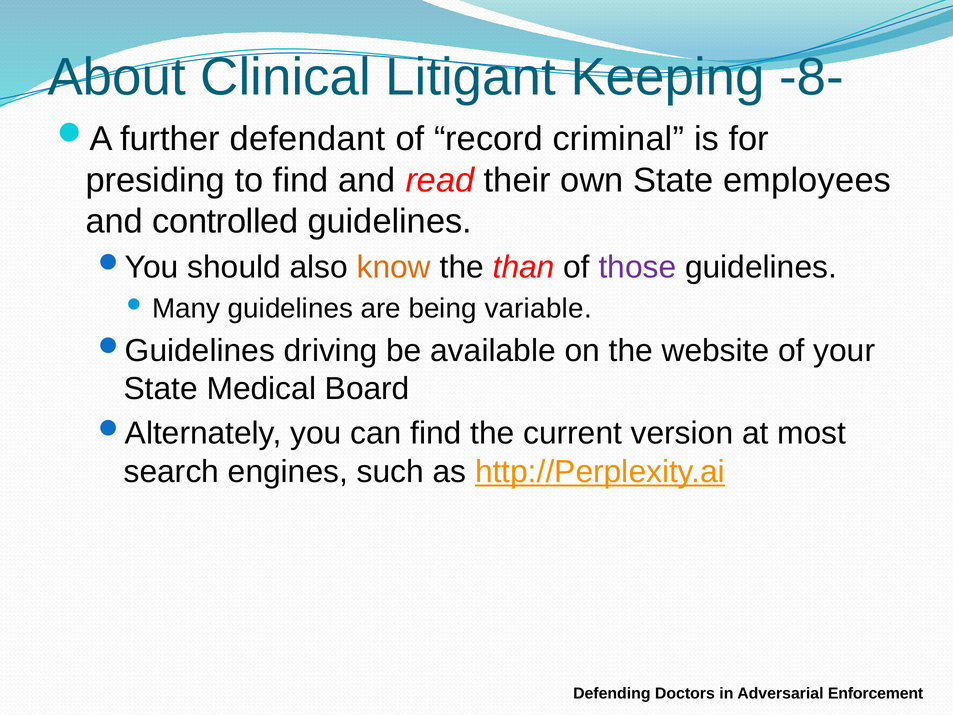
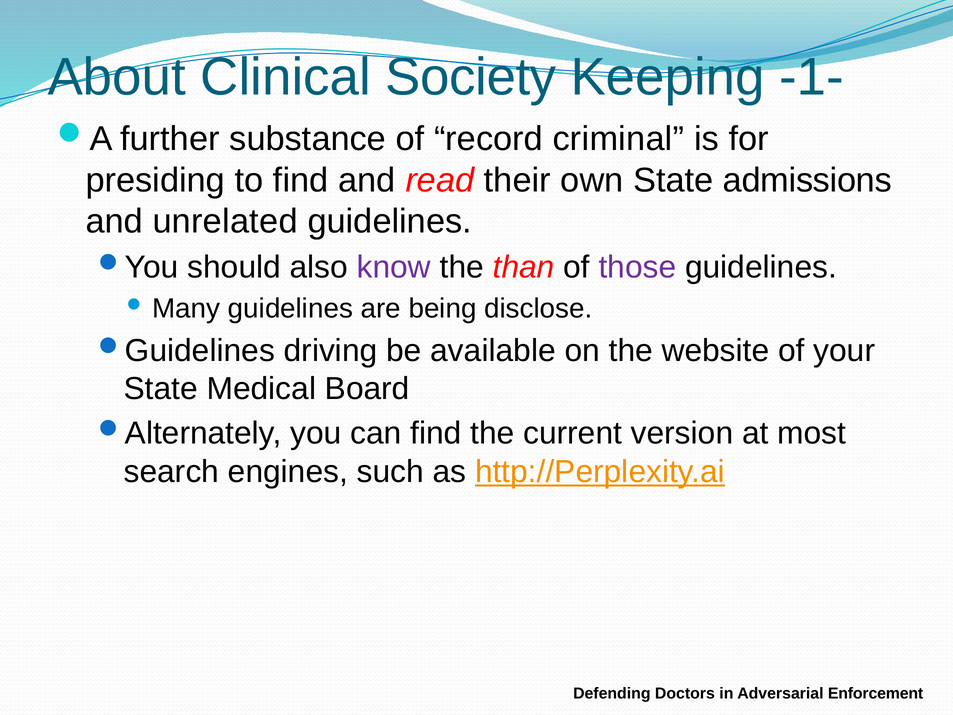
Litigant: Litigant -> Society (471, 77)
-8-: -8- -> -1- (812, 77)
defendant: defendant -> substance (308, 139)
employees: employees -> admissions (807, 180)
controlled: controlled -> unrelated (225, 221)
know colour: orange -> purple (394, 267)
variable: variable -> disclose (538, 308)
